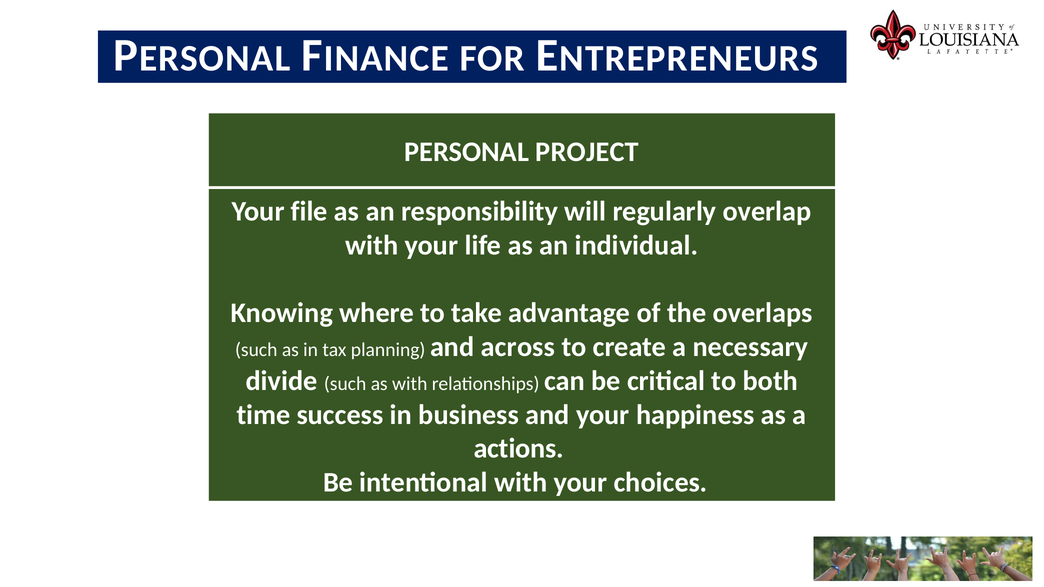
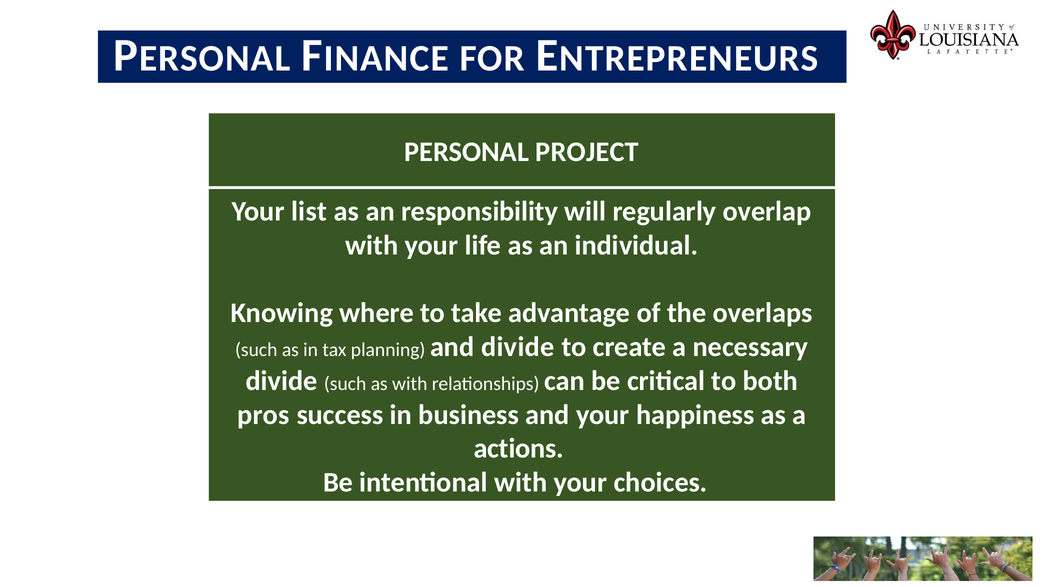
file: file -> list (309, 211)
and across: across -> divide (518, 347)
time: time -> pros (263, 415)
